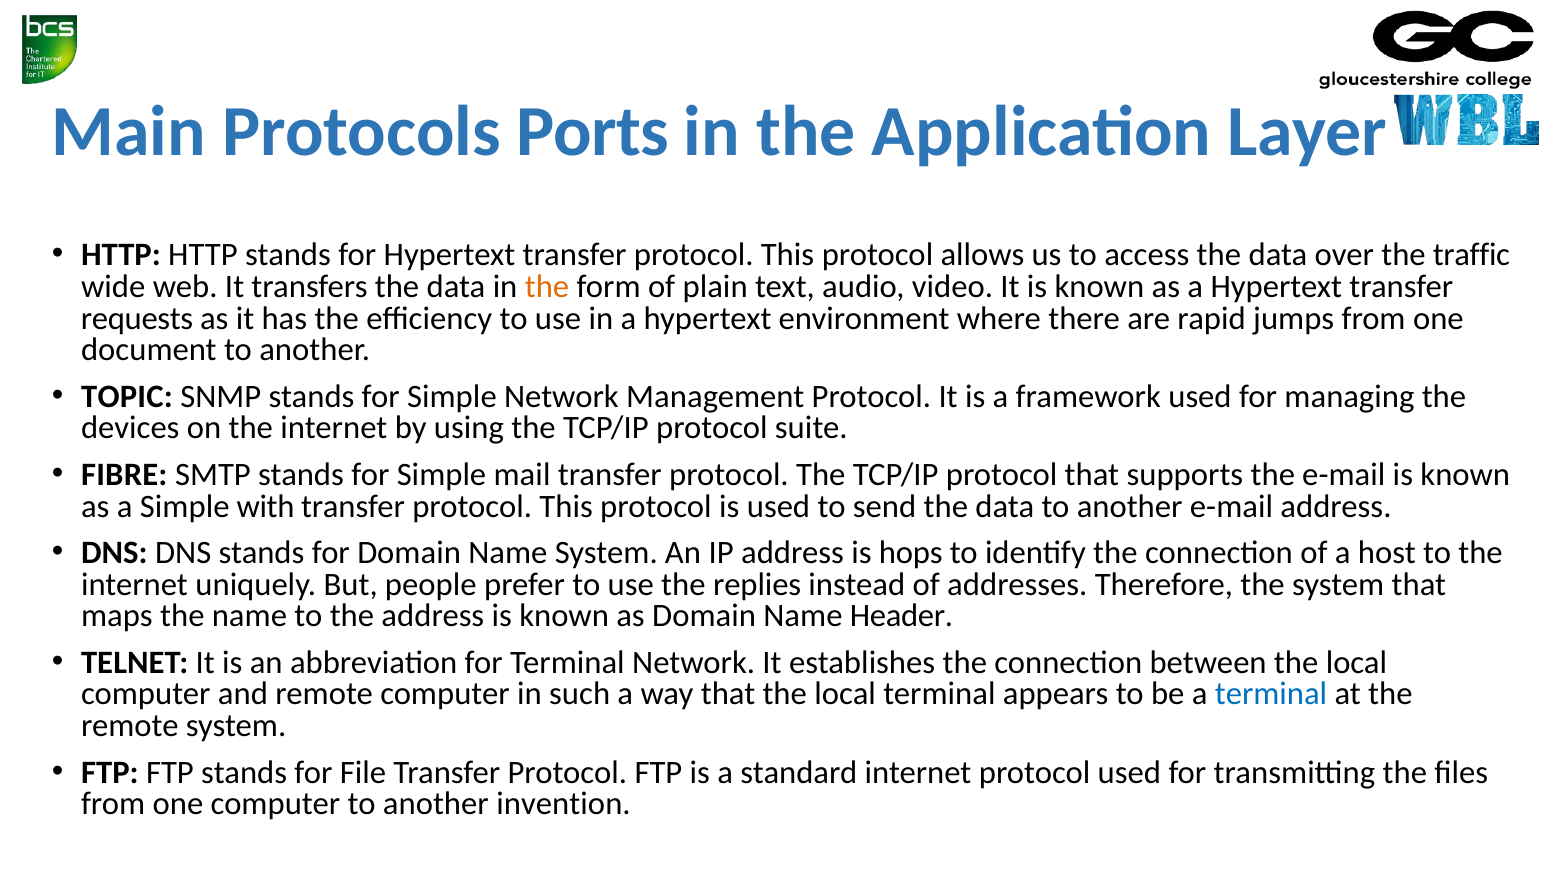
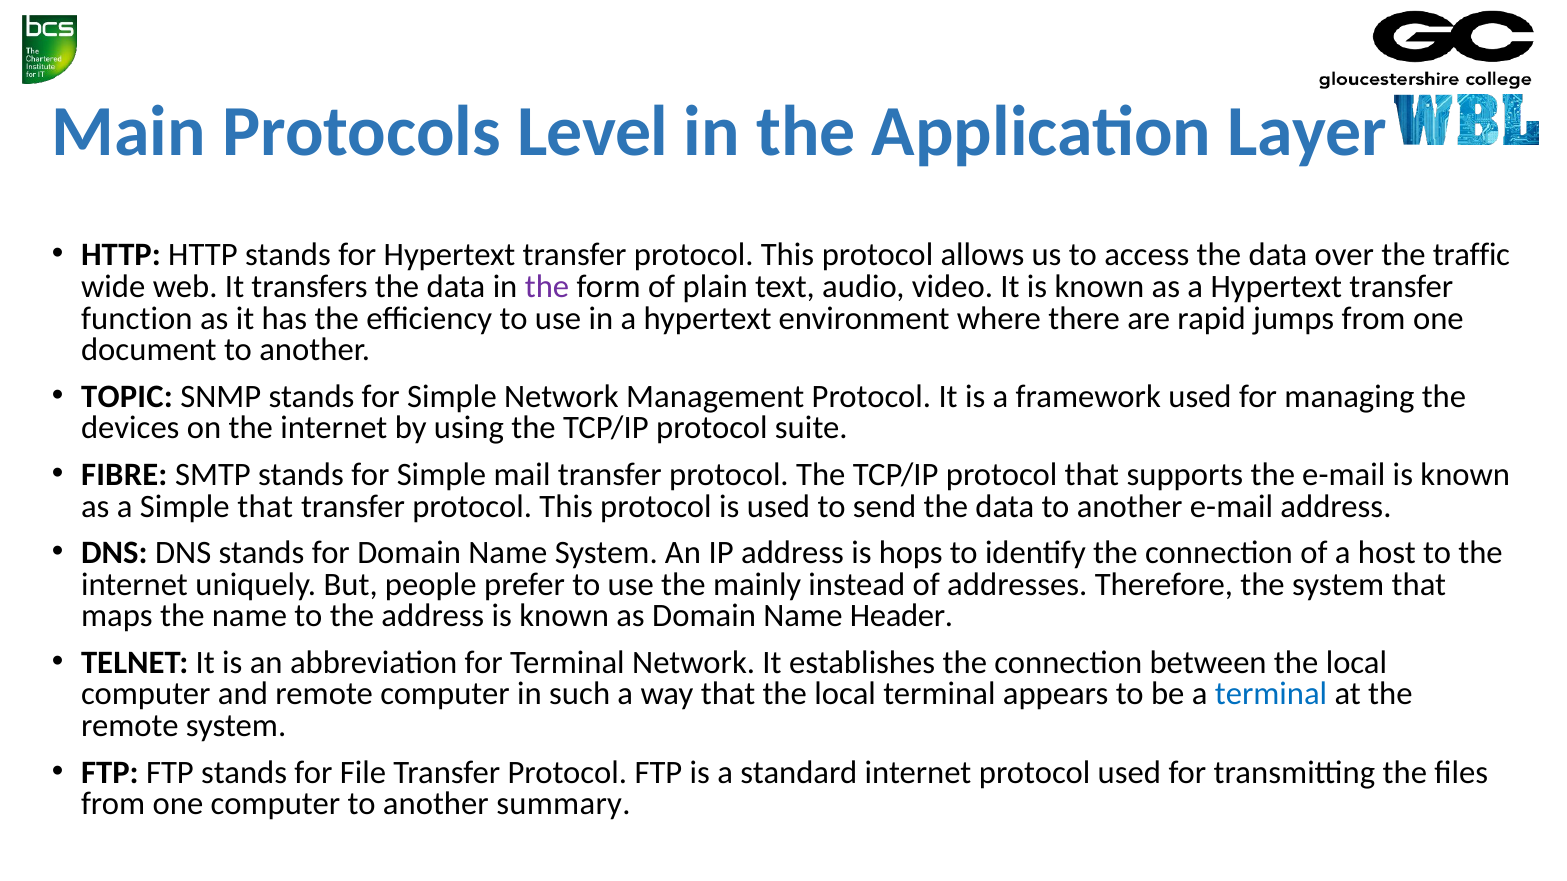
Ports: Ports -> Level (593, 132)
the colour: orange -> purple (547, 287)
requests: requests -> function (137, 318)
Simple with: with -> that (265, 507)
replies: replies -> mainly (757, 585)
invention: invention -> summary (563, 804)
